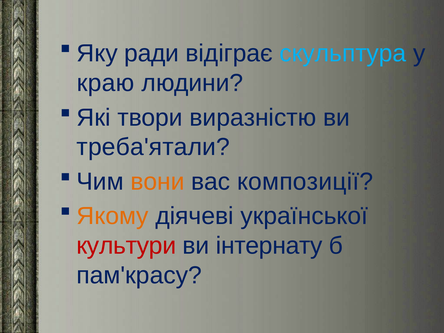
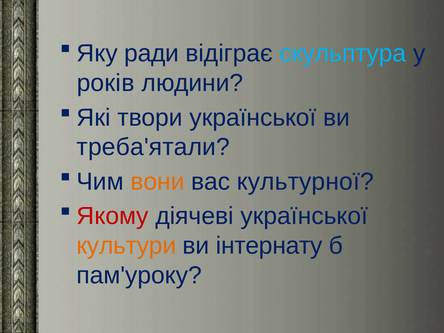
краю: краю -> років (106, 83)
твори виразністю: виразністю -> української (253, 118)
композиції: композиції -> культурної (305, 182)
Якому colour: orange -> red (113, 216)
культури colour: red -> orange (126, 246)
пам'красу: пам'красу -> пам'уроку (139, 275)
